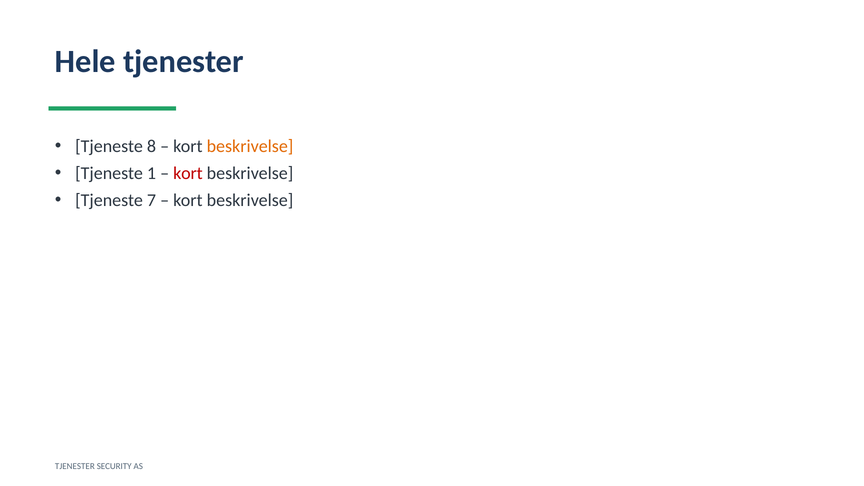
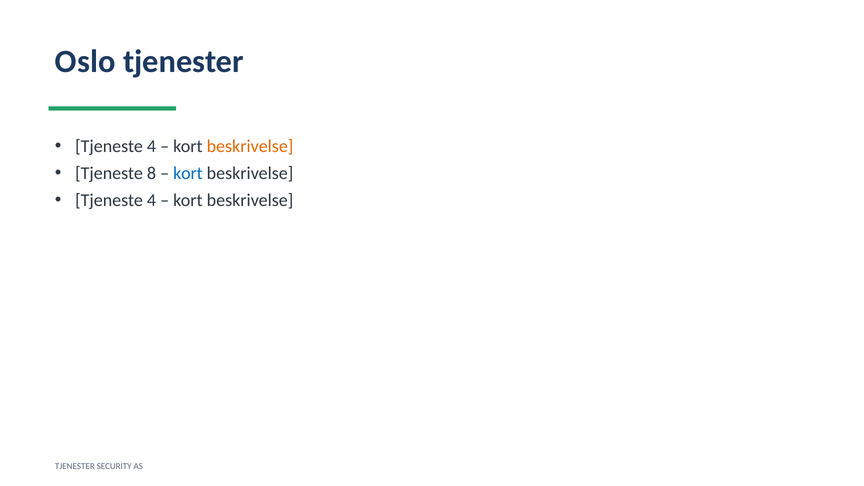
Hele: Hele -> Oslo (85, 62)
8: 8 -> 4 (151, 146)
1: 1 -> 8 (151, 173)
kort colour: red -> blue (188, 173)
7: 7 -> 4 (151, 200)
